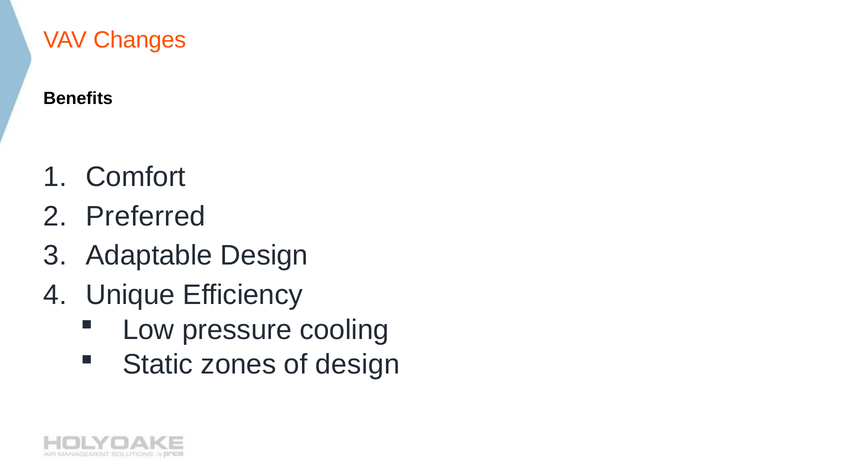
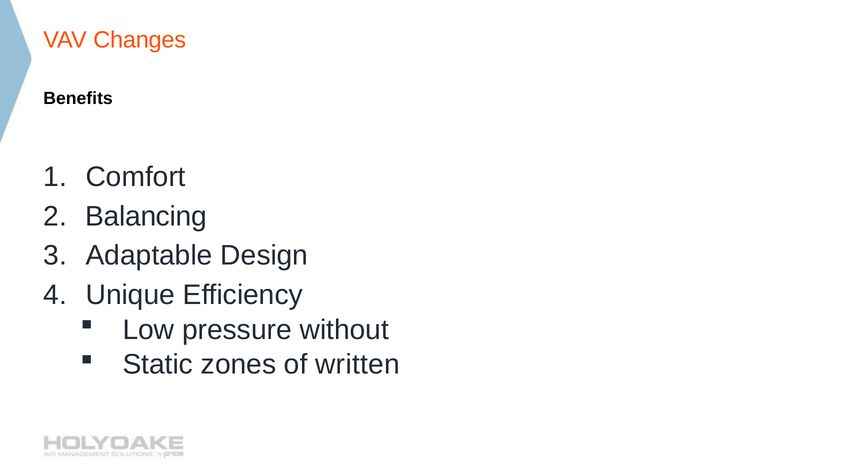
Preferred: Preferred -> Balancing (146, 216)
cooling: cooling -> without (344, 330)
of design: design -> written (358, 365)
